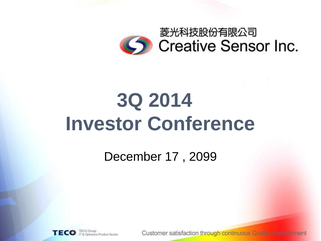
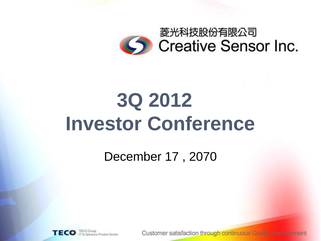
2014: 2014 -> 2012 (170, 100)
2099: 2099 -> 2070 (203, 157)
